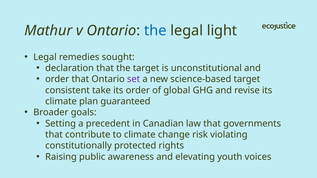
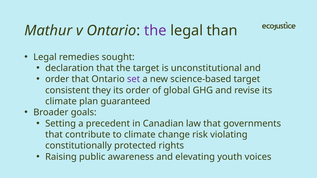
the colour: blue -> purple (155, 31)
light: light -> than (222, 31)
take: take -> they (102, 90)
